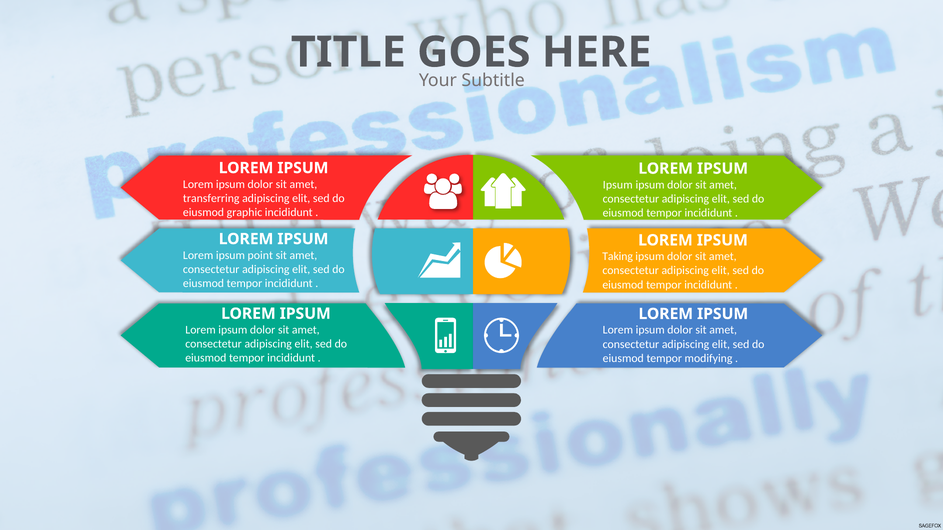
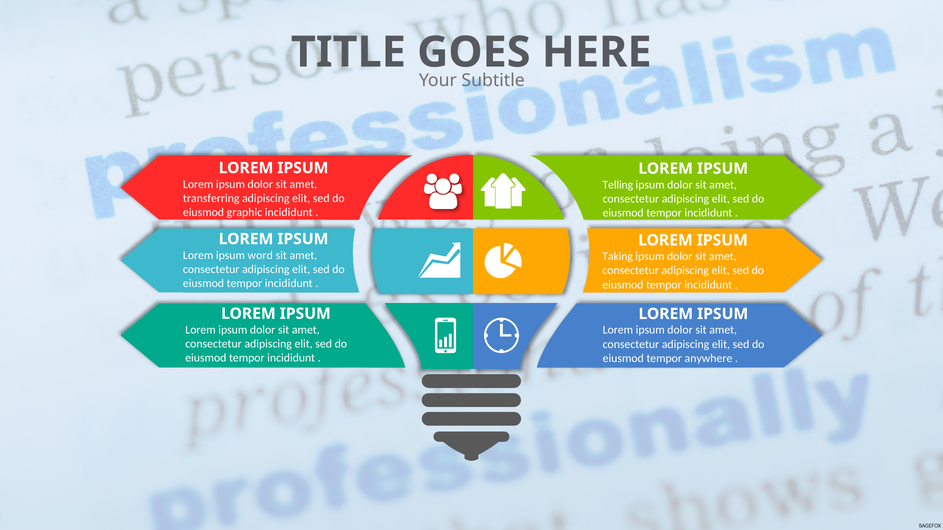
Ipsum: Ipsum -> Telling (618, 185)
point: point -> word (260, 255)
modifying: modifying -> anywhere (708, 359)
